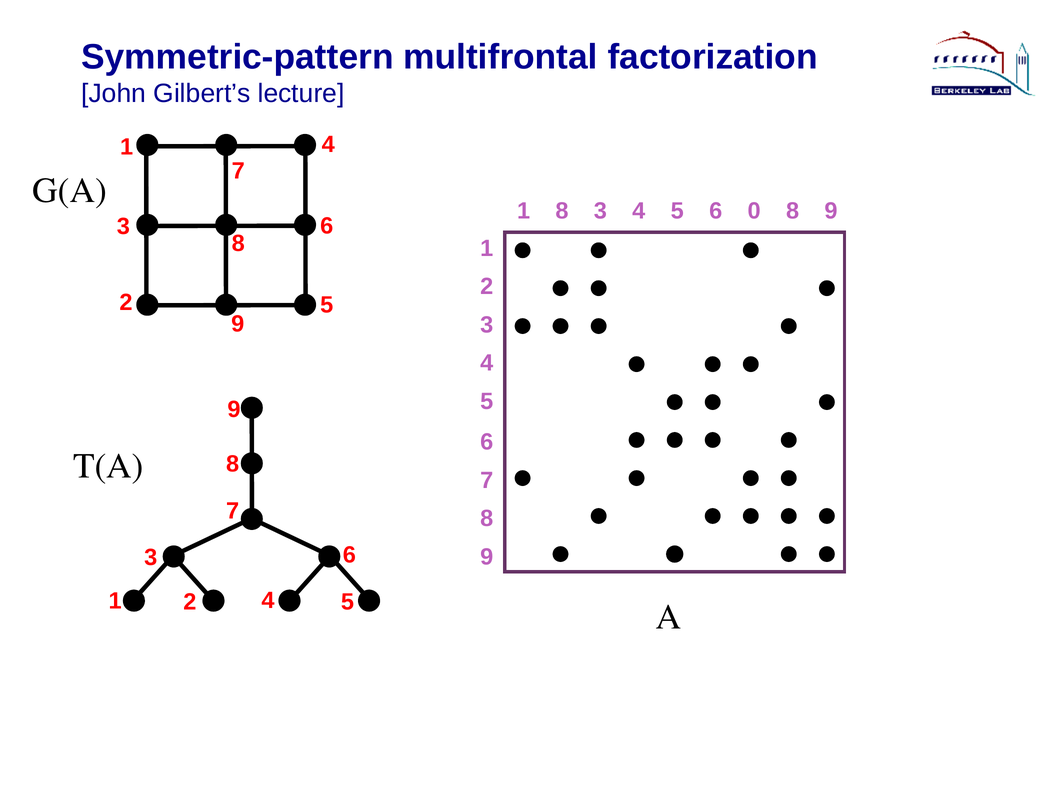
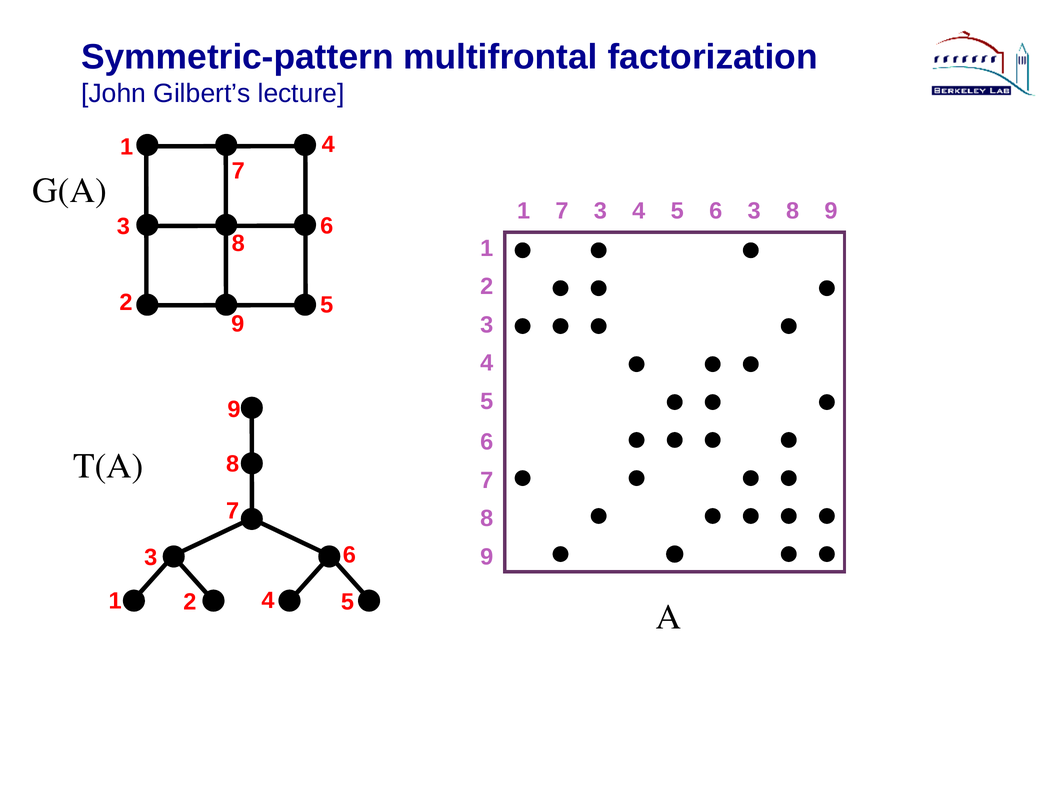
1 8: 8 -> 7 (562, 211)
6 0: 0 -> 3 (754, 211)
